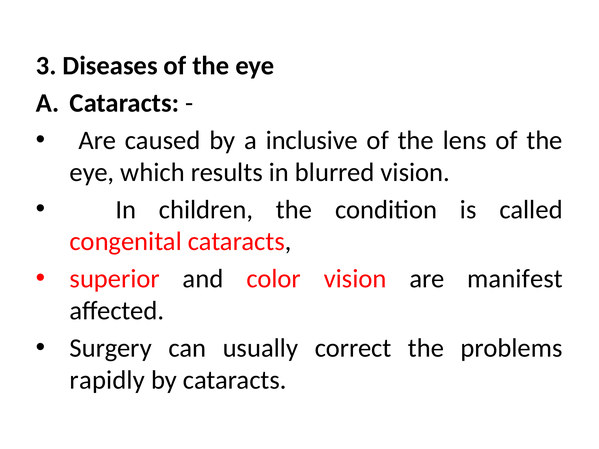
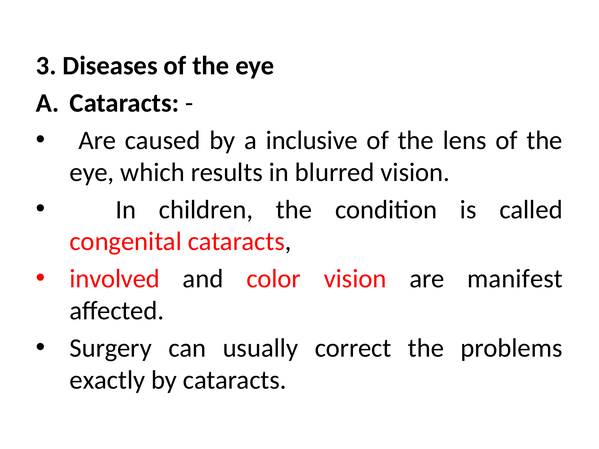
superior: superior -> involved (115, 279)
rapidly: rapidly -> exactly (107, 380)
